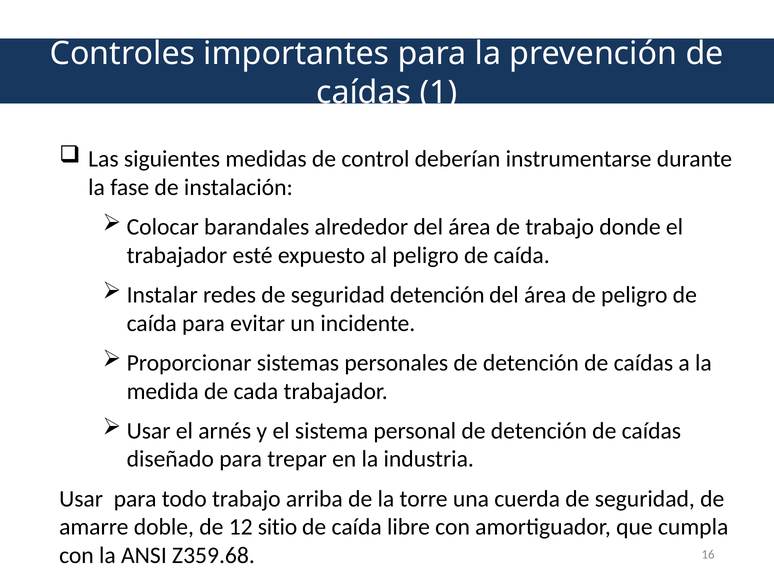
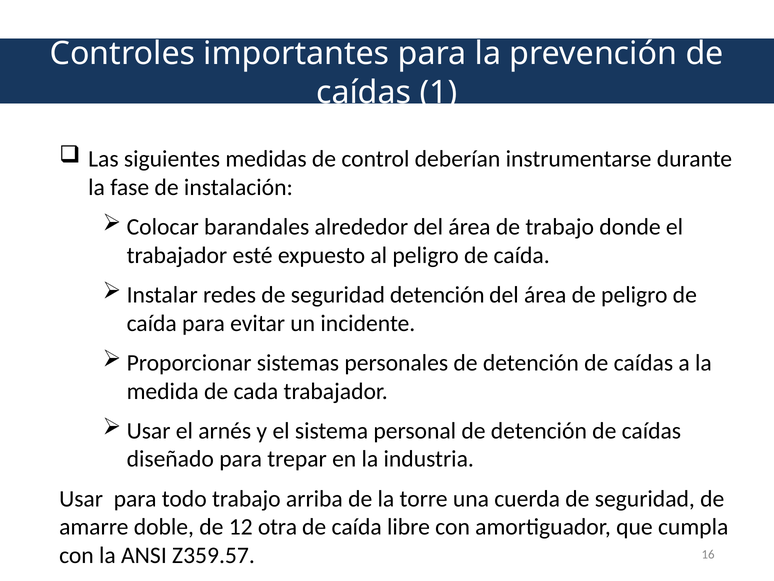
sitio: sitio -> otra (278, 527)
Z359.68: Z359.68 -> Z359.57 (213, 555)
